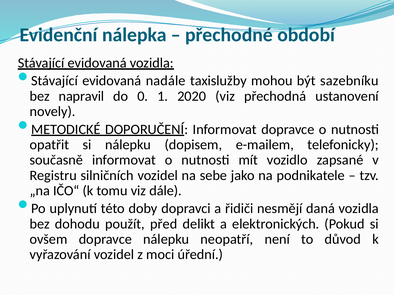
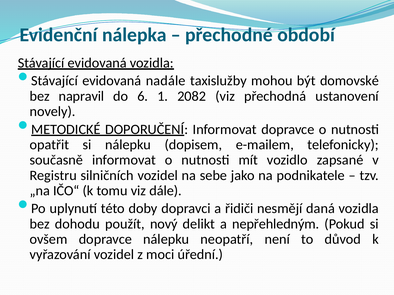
sazebníku: sazebníku -> domovské (349, 81)
0: 0 -> 6 (143, 96)
2020: 2020 -> 2082 (192, 96)
před: před -> nový (164, 224)
elektronických: elektronických -> nepřehledným (276, 224)
